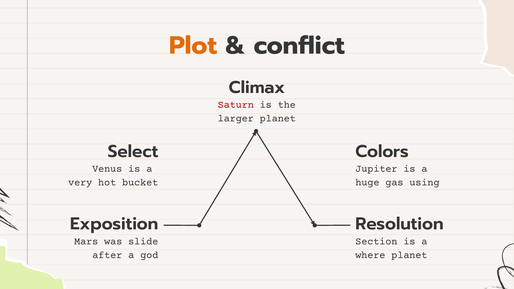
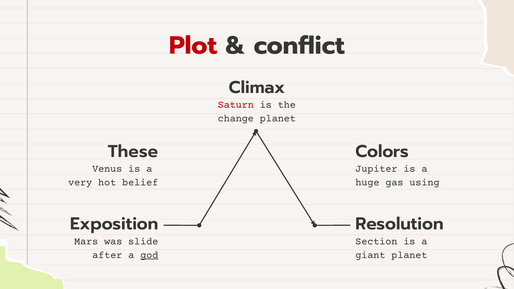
Plot colour: orange -> red (193, 46)
larger: larger -> change (236, 118)
Select: Select -> These (133, 151)
bucket: bucket -> belief (140, 182)
god underline: none -> present (149, 255)
where: where -> giant (370, 255)
